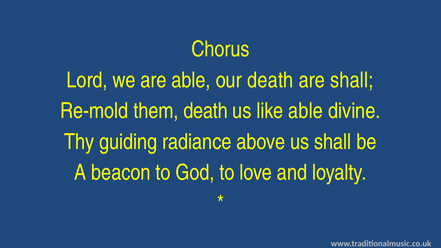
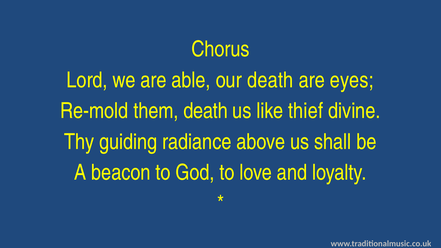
are shall: shall -> eyes (352, 80)
like able: able -> thief (306, 111)
